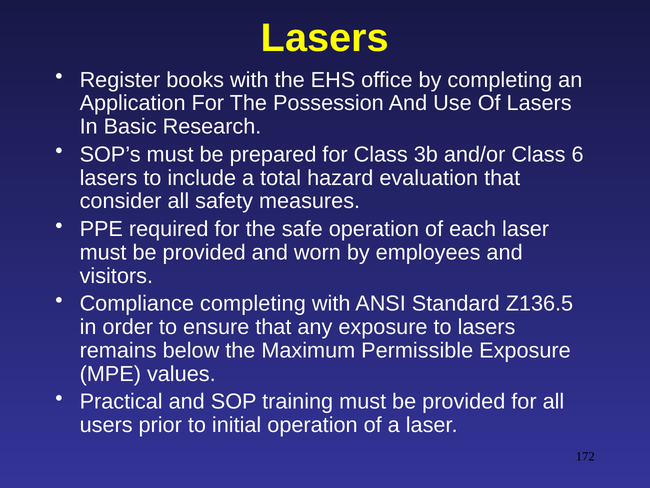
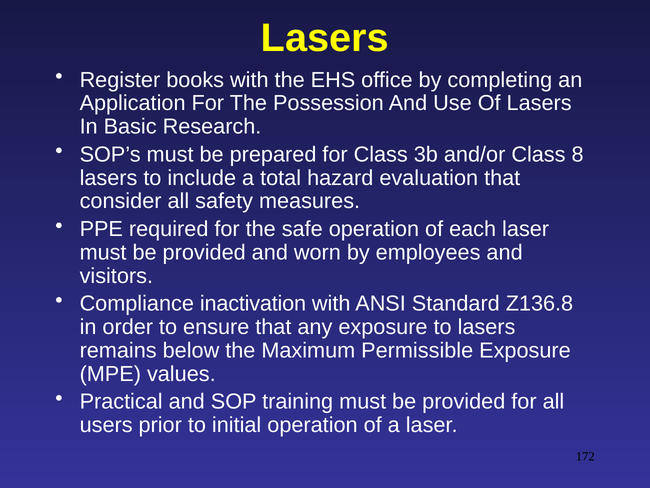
6: 6 -> 8 (578, 154)
Compliance completing: completing -> inactivation (253, 303)
Z136.5: Z136.5 -> Z136.8 (539, 303)
